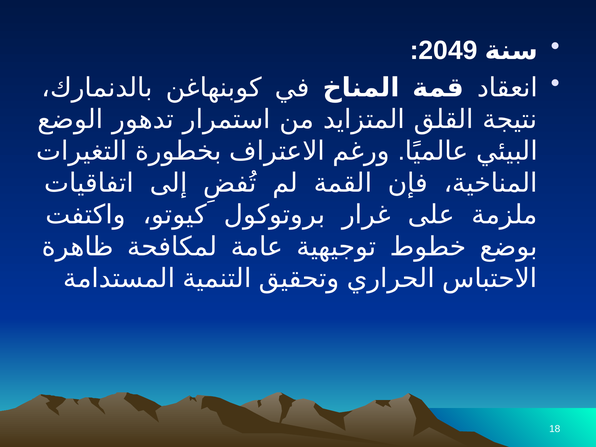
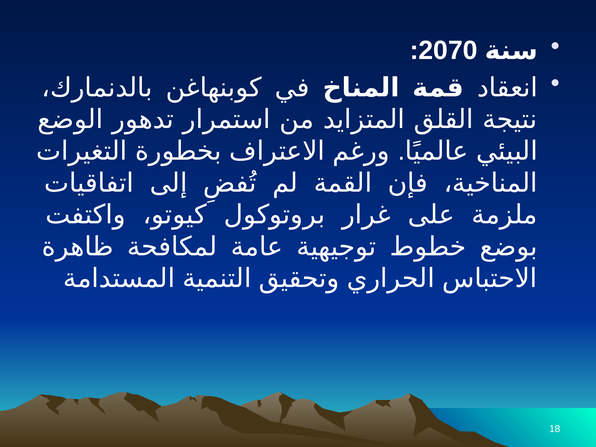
2049: 2049 -> 2070 (448, 51)
